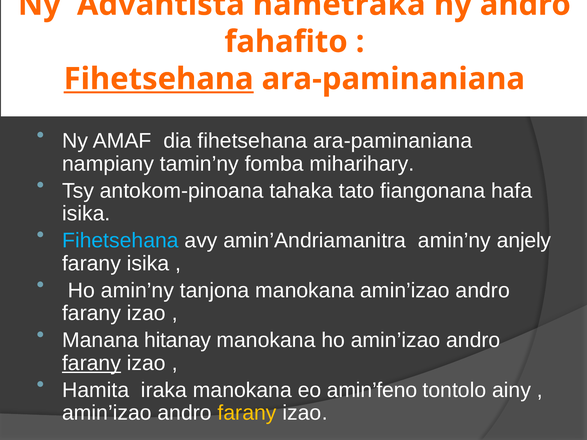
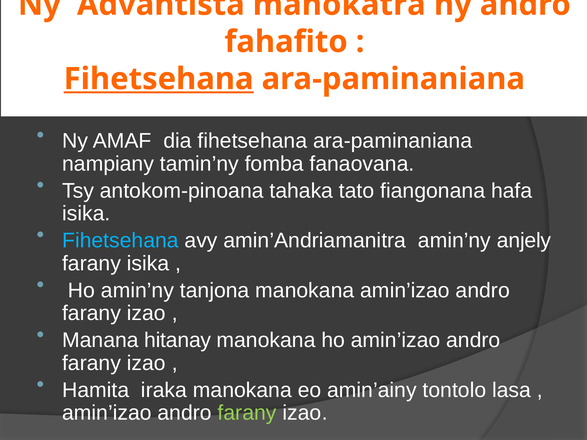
hametraka: hametraka -> manokatra (339, 5)
miharihary: miharihary -> fanaovana (362, 164)
farany underline: present -> none (92, 363)
amin’feno: amin’feno -> amin’ainy (372, 390)
ainy: ainy -> lasa (512, 390)
farany colour: yellow -> light green (247, 413)
